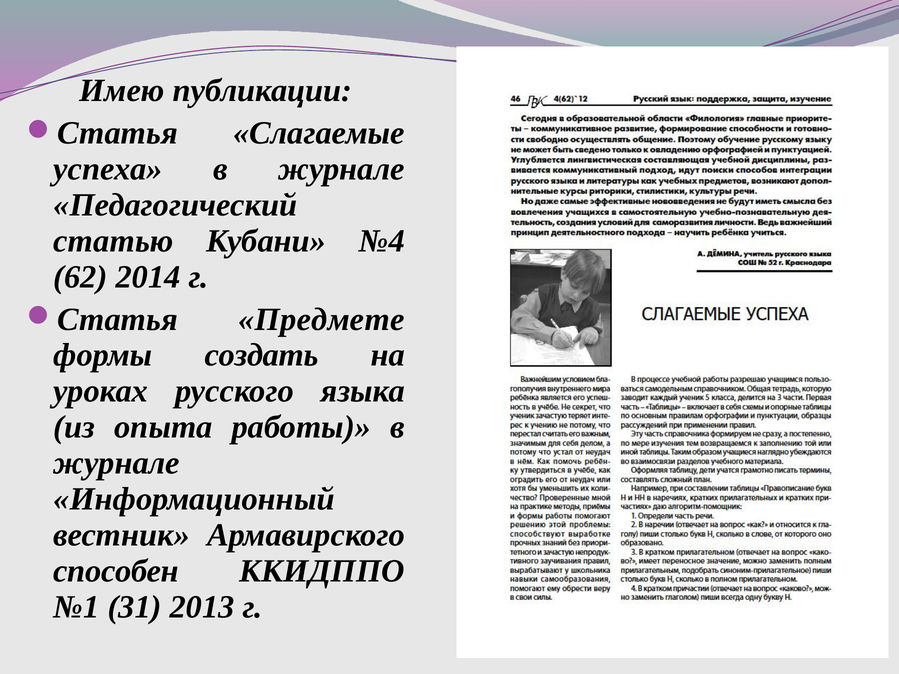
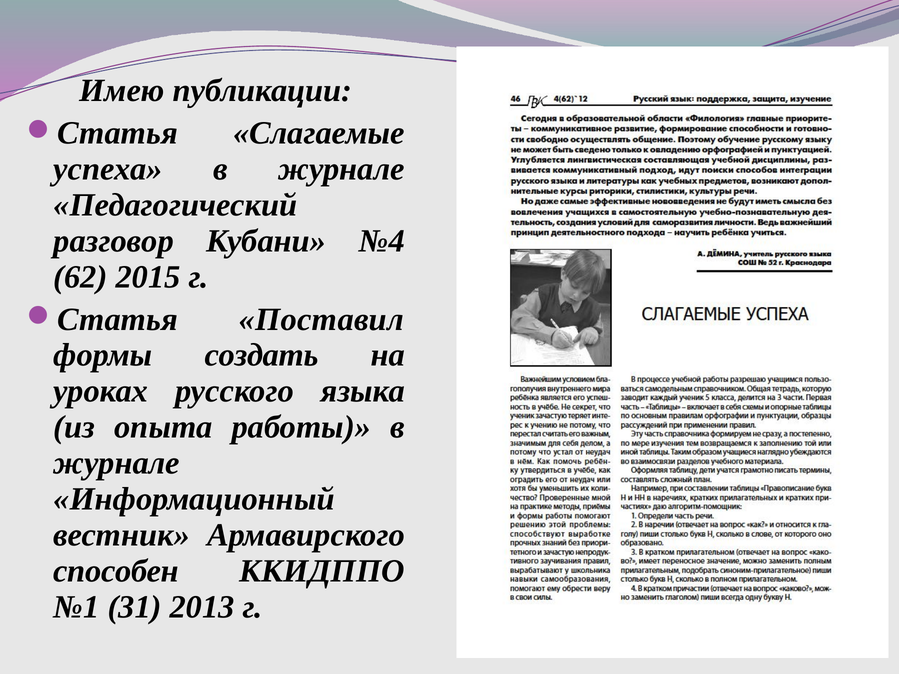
статью: статью -> разговор (114, 241)
2014: 2014 -> 2015 (148, 277)
Предмете: Предмете -> Поставил (321, 319)
